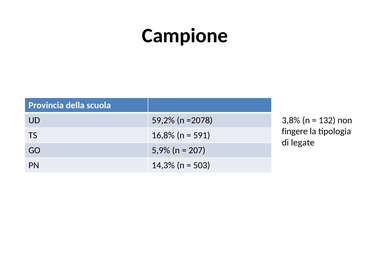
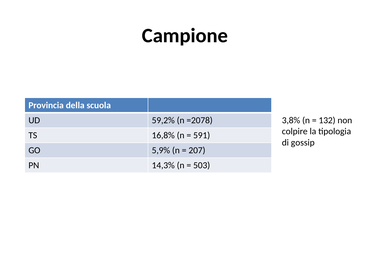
fingere: fingere -> colpire (295, 132)
legate: legate -> gossip (303, 143)
